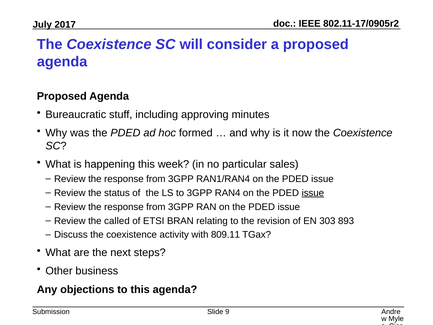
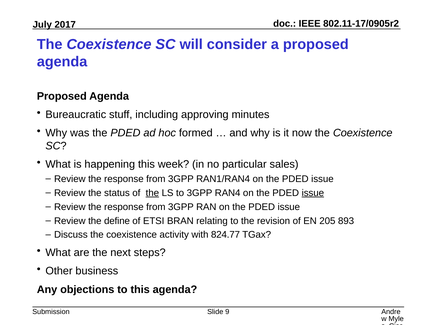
the underline: none -> present (152, 193)
called: called -> define (117, 221)
303: 303 -> 205 (327, 221)
809.11: 809.11 -> 824.77 (226, 235)
